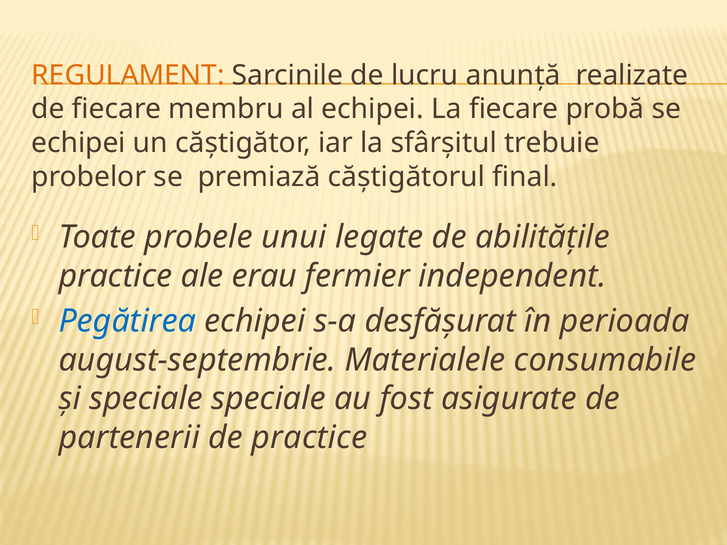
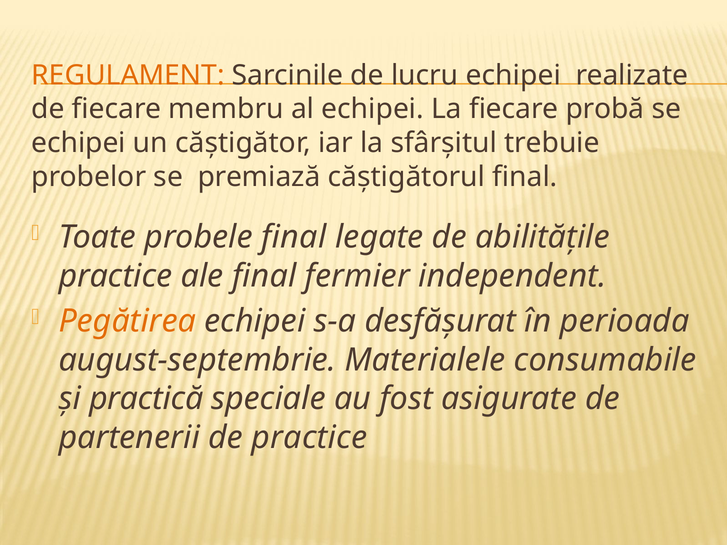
lucru anunță: anunță -> echipei (513, 75)
probele unui: unui -> final (294, 237)
ale erau: erau -> final (264, 276)
Pegătirea colour: blue -> orange (127, 321)
și speciale: speciale -> practică (146, 399)
